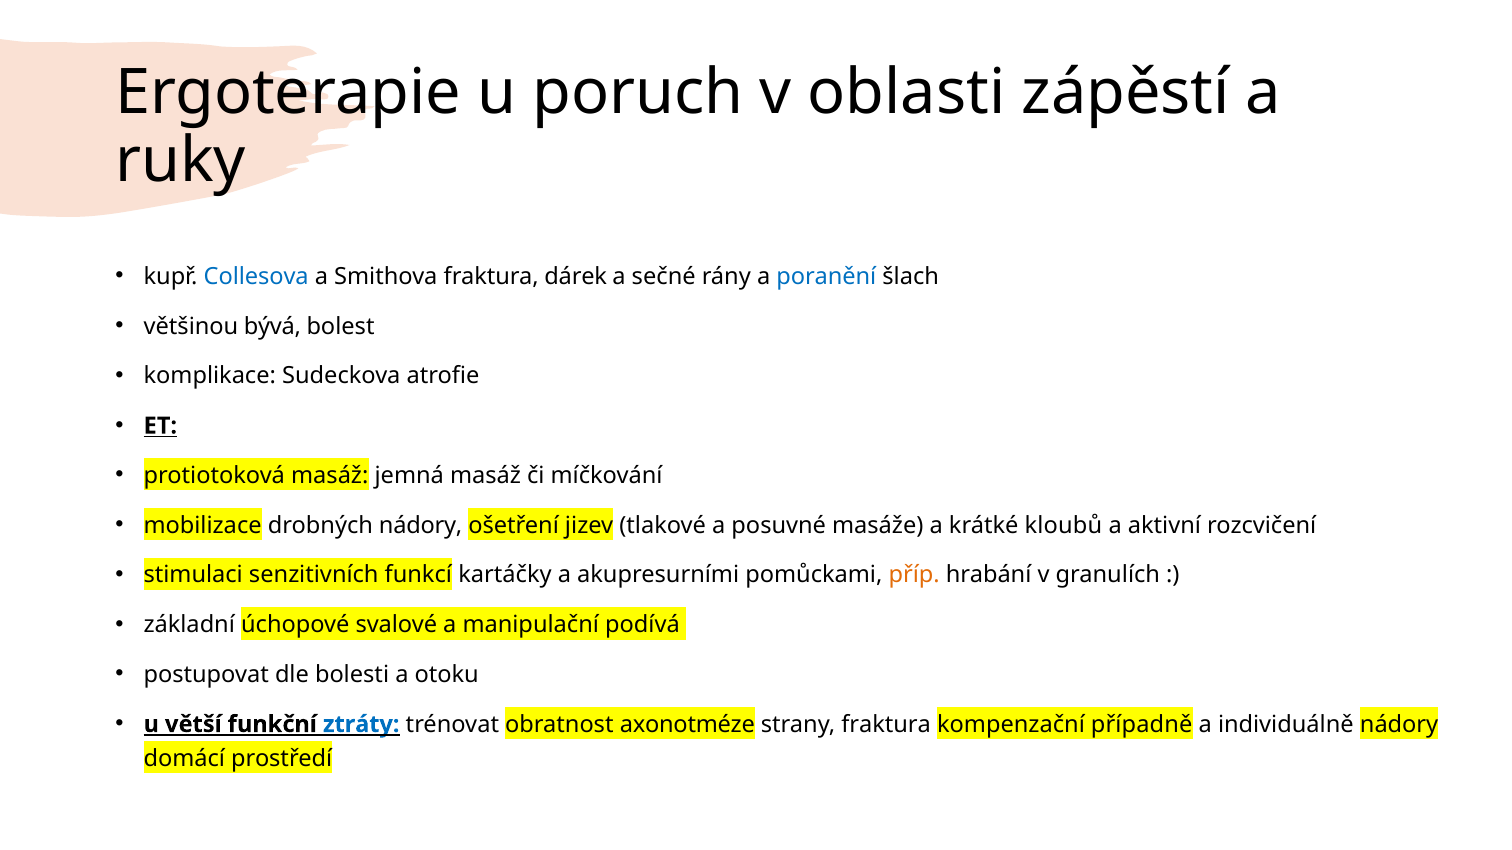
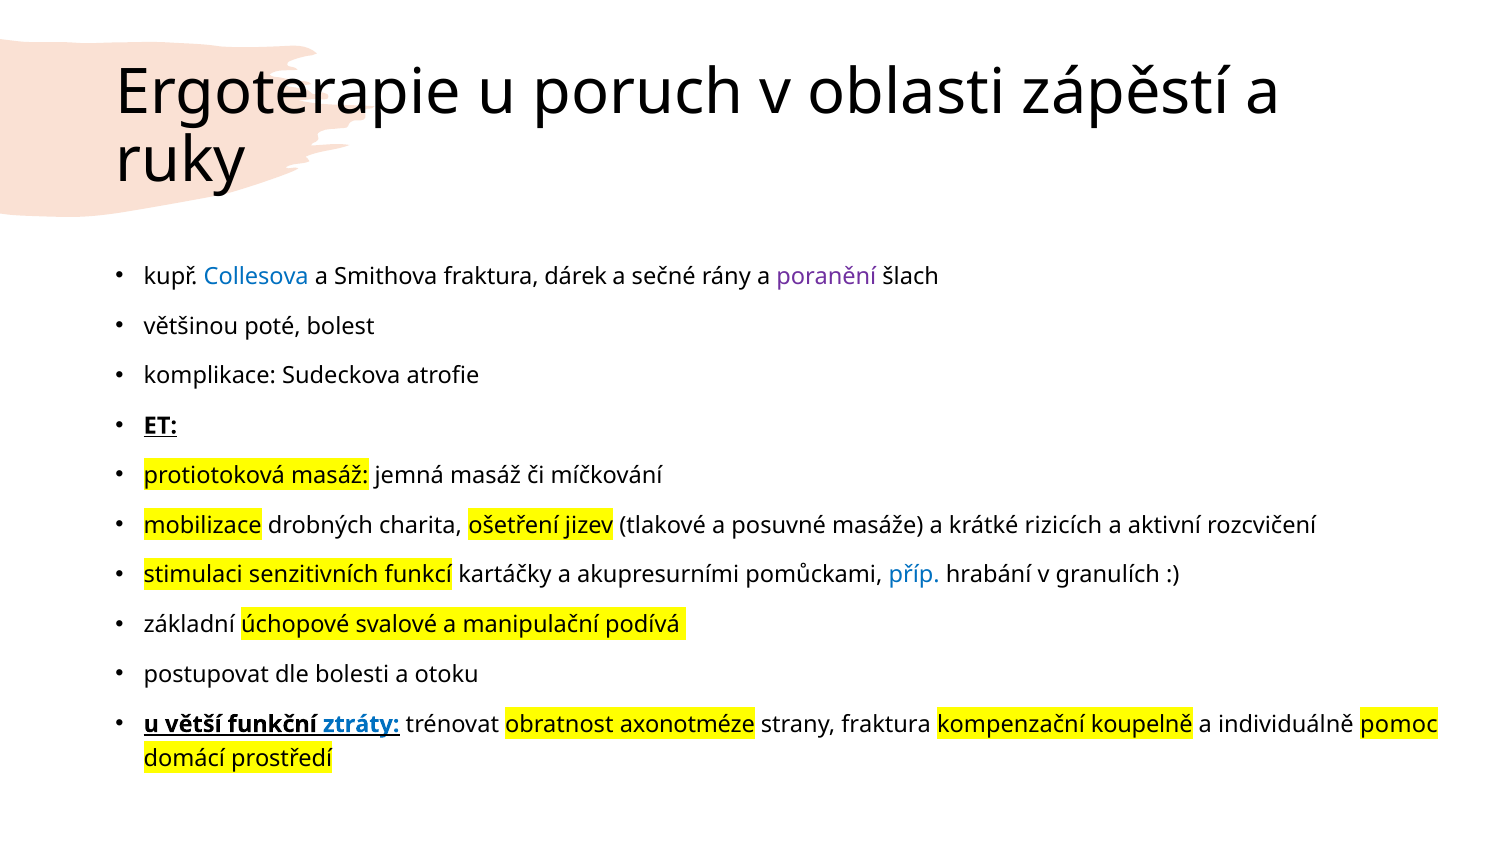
poranění colour: blue -> purple (826, 277)
bývá: bývá -> poté (272, 326)
drobných nádory: nádory -> charita (421, 526)
kloubů: kloubů -> rizicích (1063, 526)
příp colour: orange -> blue (914, 575)
případně: případně -> koupelně (1142, 725)
individuálně nádory: nádory -> pomoc (1399, 725)
